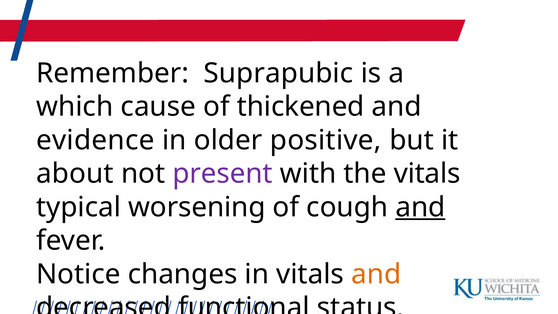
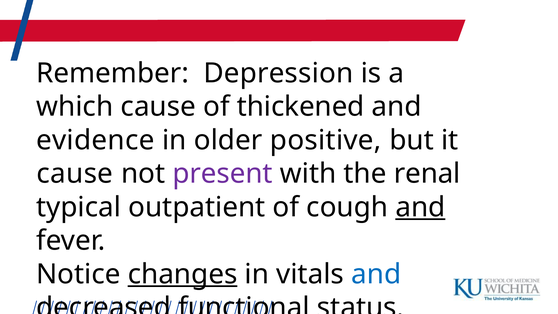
Suprapubic: Suprapubic -> Depression (278, 73)
about: about -> cause (75, 174)
the vitals: vitals -> renal (427, 174)
worsening: worsening -> outpatient (197, 207)
changes underline: none -> present (183, 274)
and colour: orange -> blue (376, 274)
